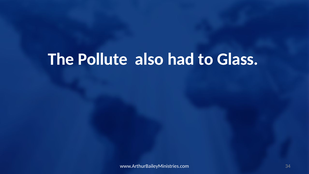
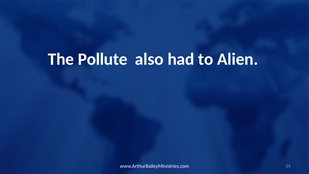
Glass: Glass -> Alien (238, 59)
